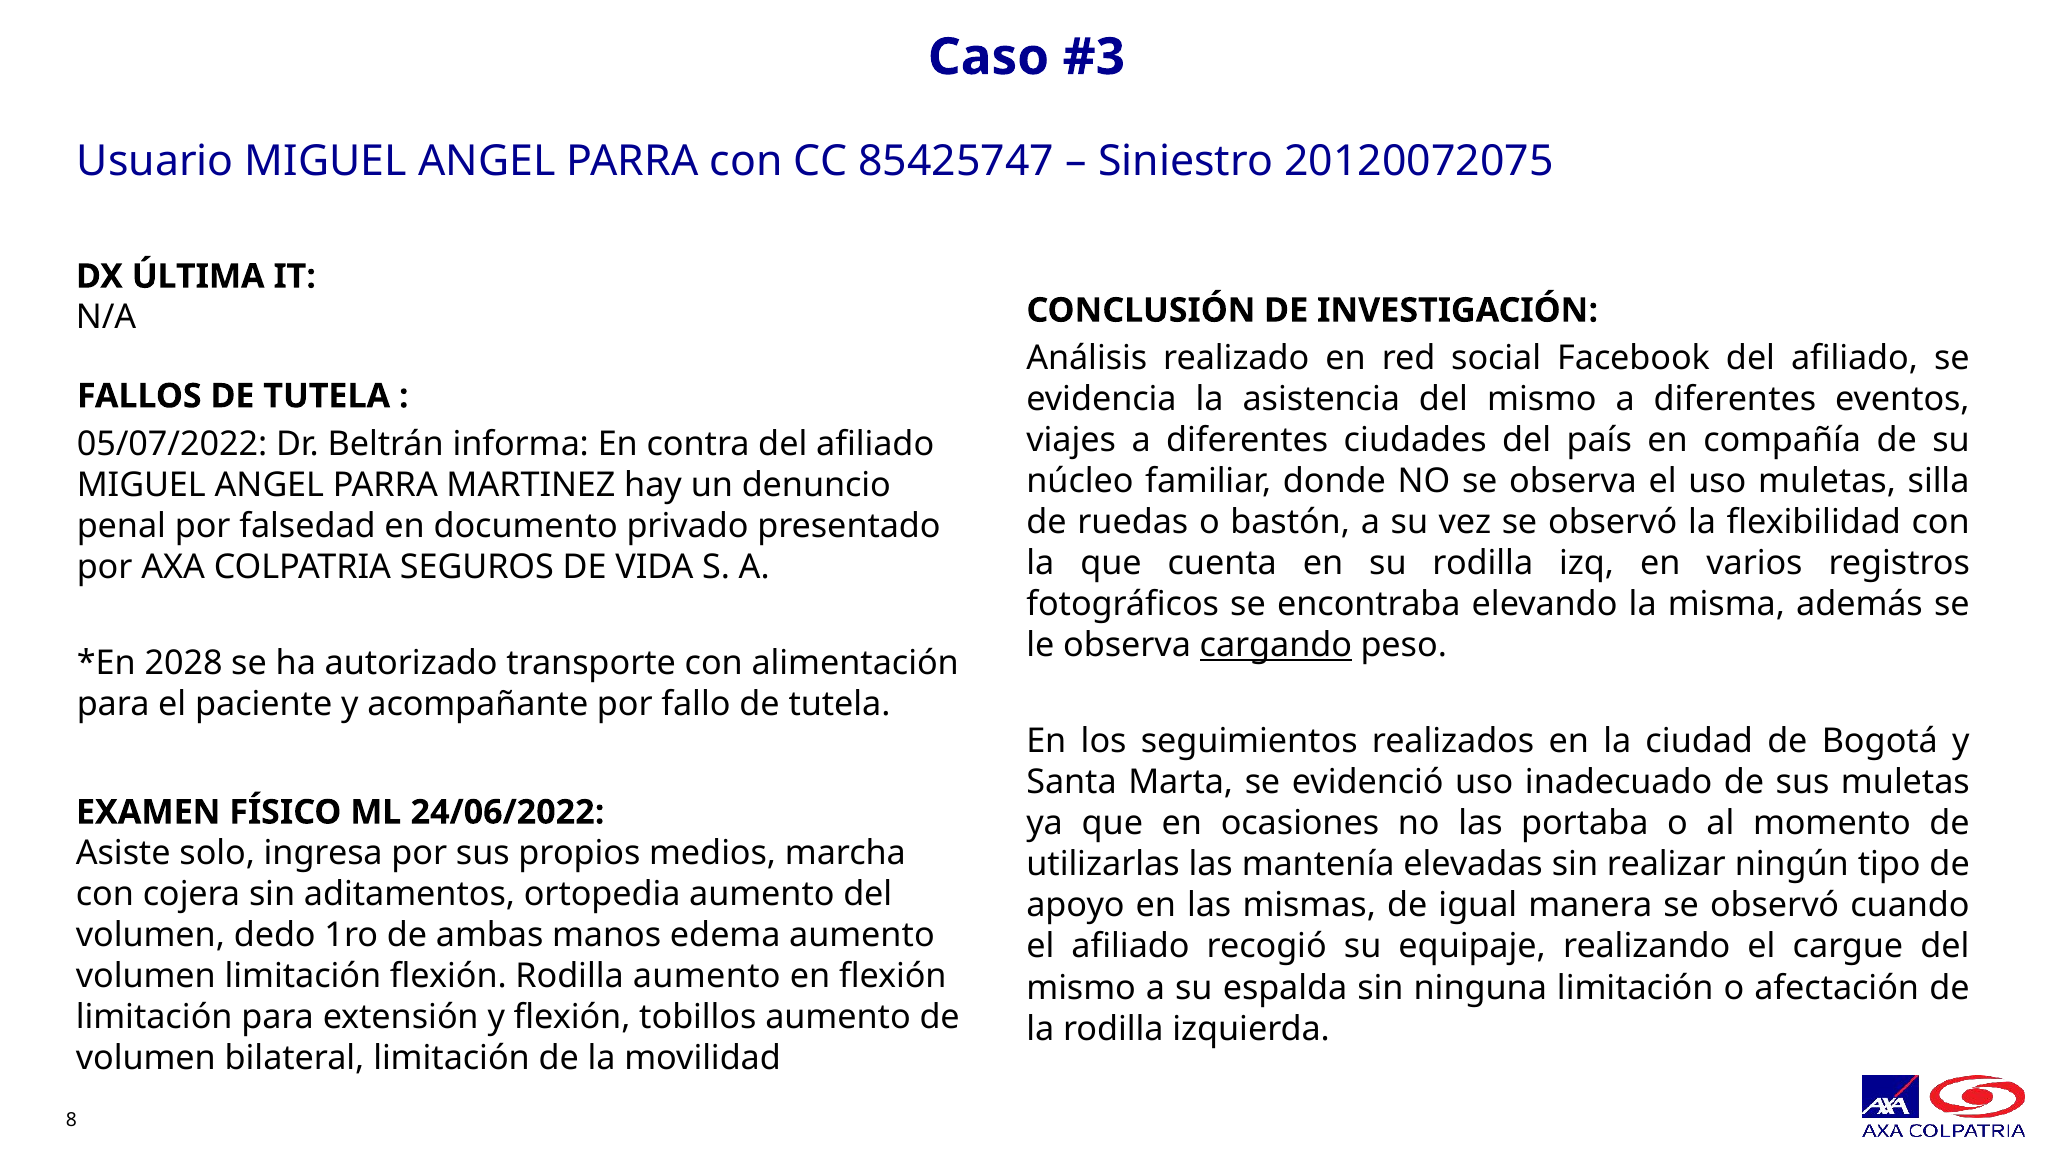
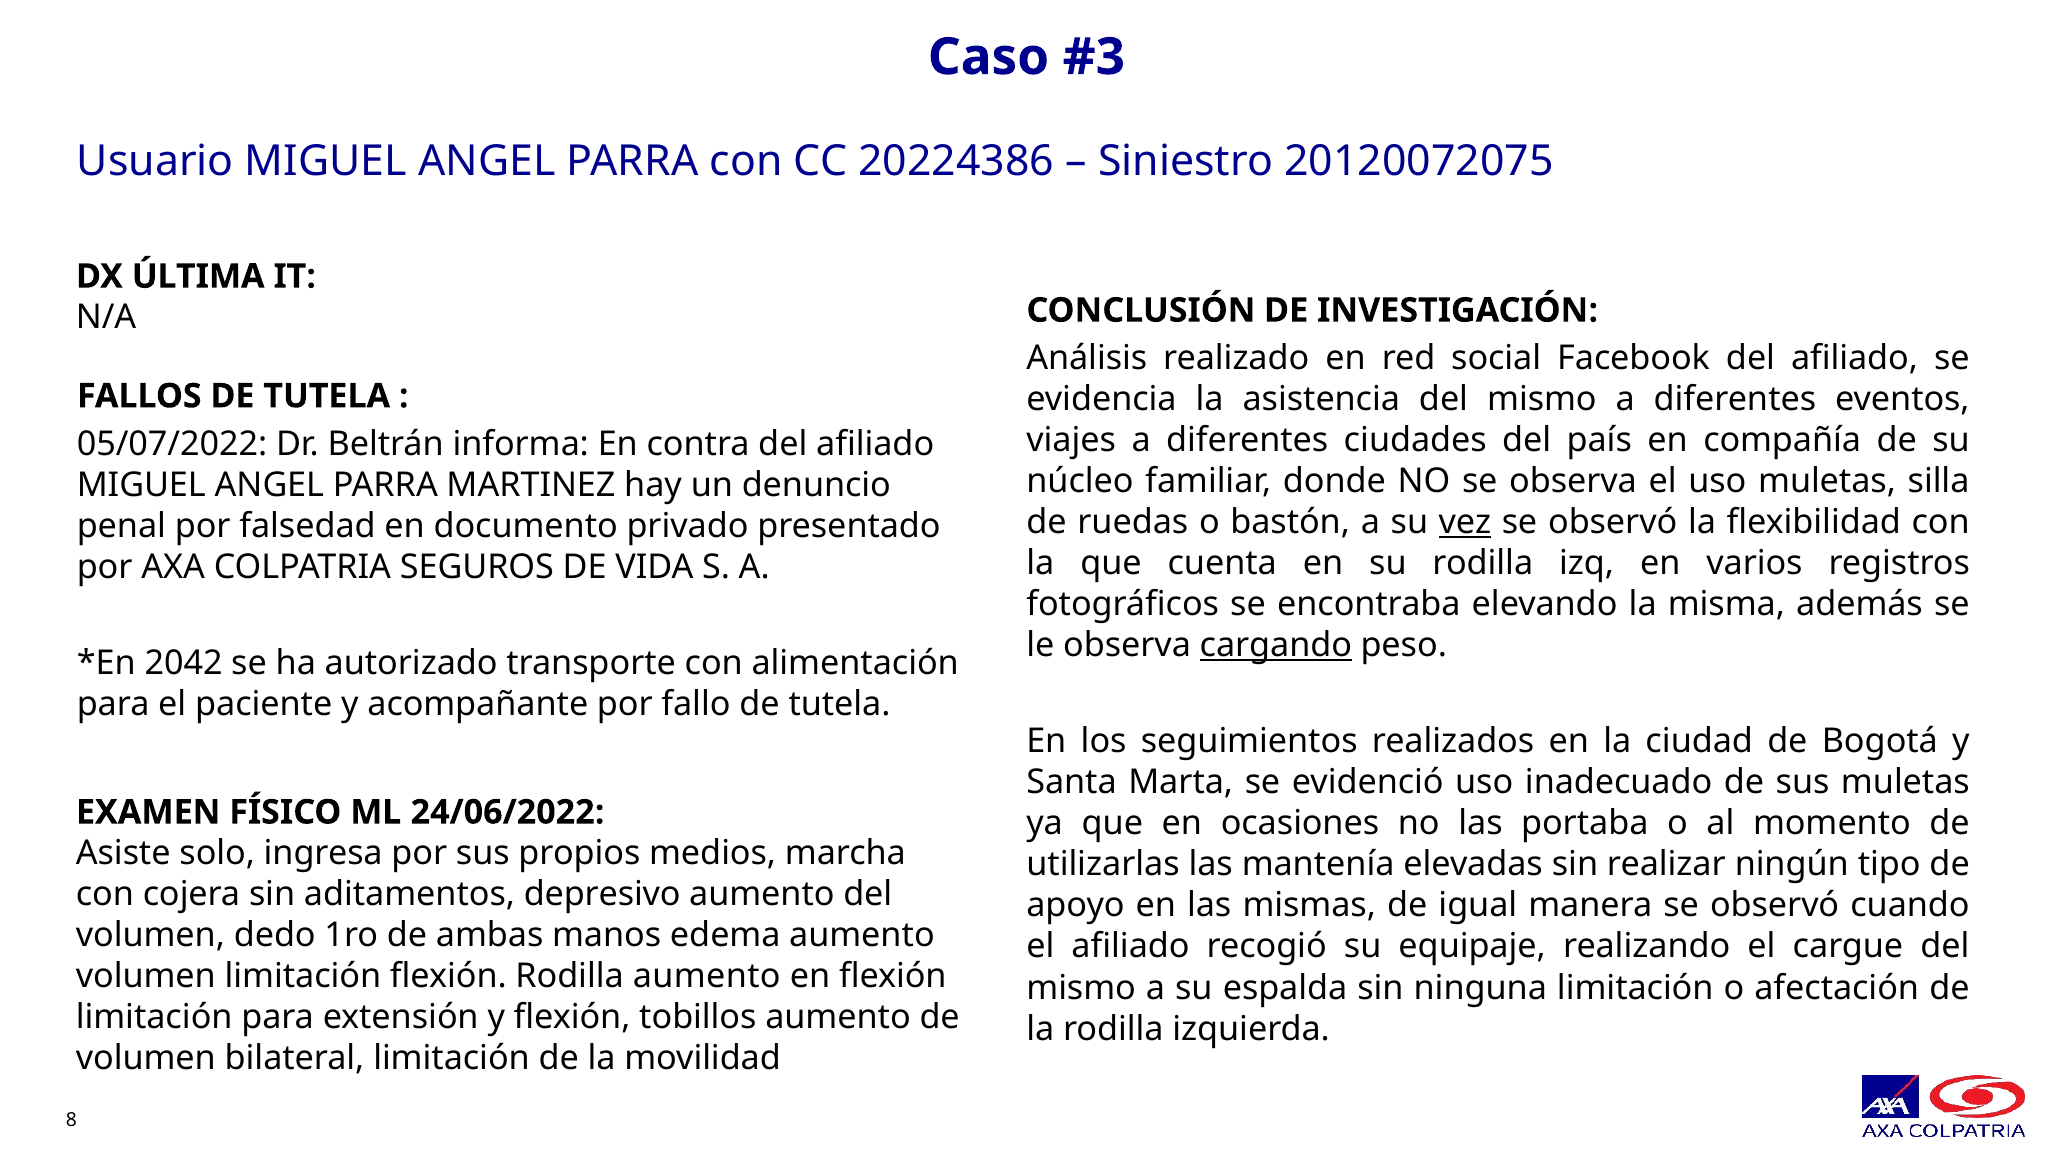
85425747: 85425747 -> 20224386 (956, 161)
vez underline: none -> present (1465, 522)
2028: 2028 -> 2042 (184, 663)
ortopedia: ortopedia -> depresivo (602, 894)
